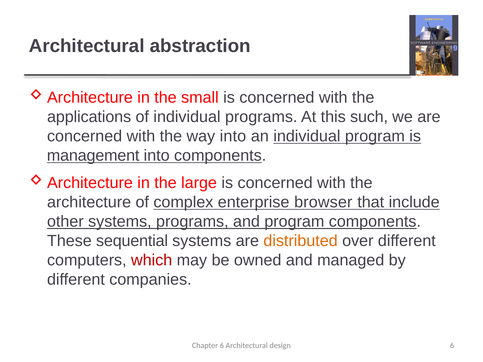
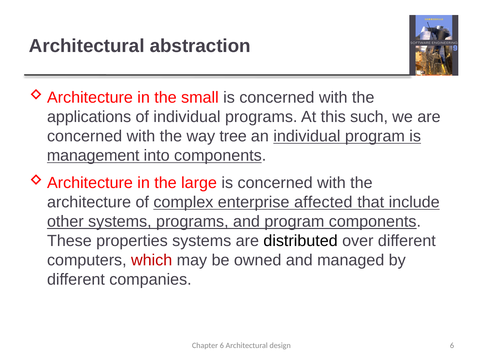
way into: into -> tree (233, 136)
browser: browser -> affected (323, 202)
sequential: sequential -> properties (132, 241)
distributed colour: orange -> black (301, 241)
